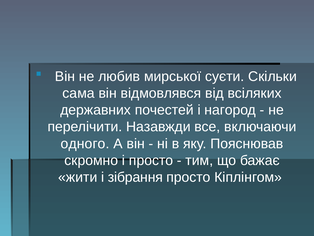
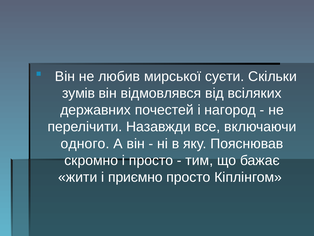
сама: сама -> зумів (79, 93)
зібрання: зібрання -> приємно (135, 177)
